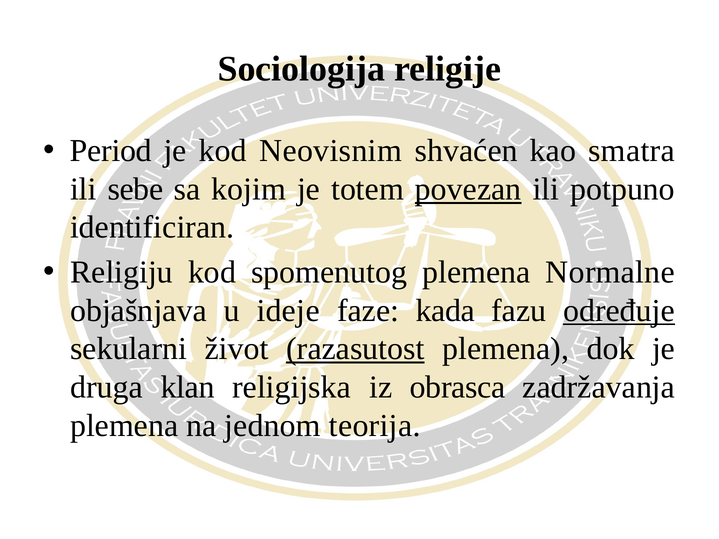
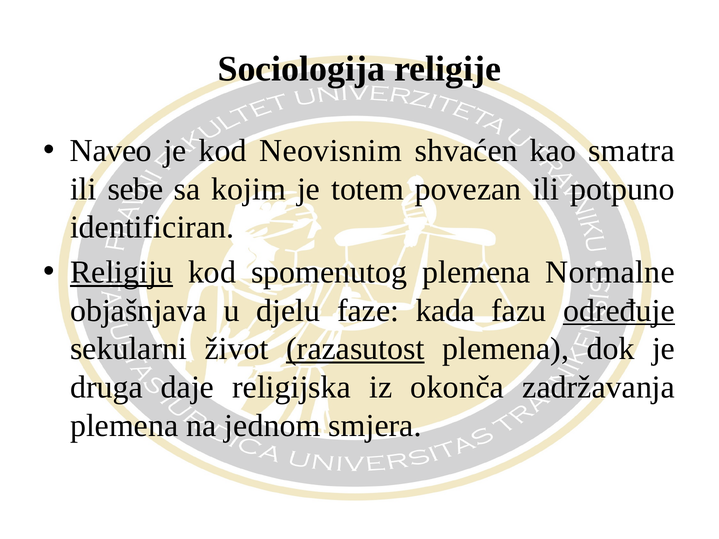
Period: Period -> Naveo (111, 151)
povezan underline: present -> none (468, 189)
Religiju underline: none -> present (122, 272)
ideje: ideje -> djelu (288, 311)
klan: klan -> daje (188, 387)
obrasca: obrasca -> okonča (457, 387)
teorija: teorija -> smjera (375, 426)
